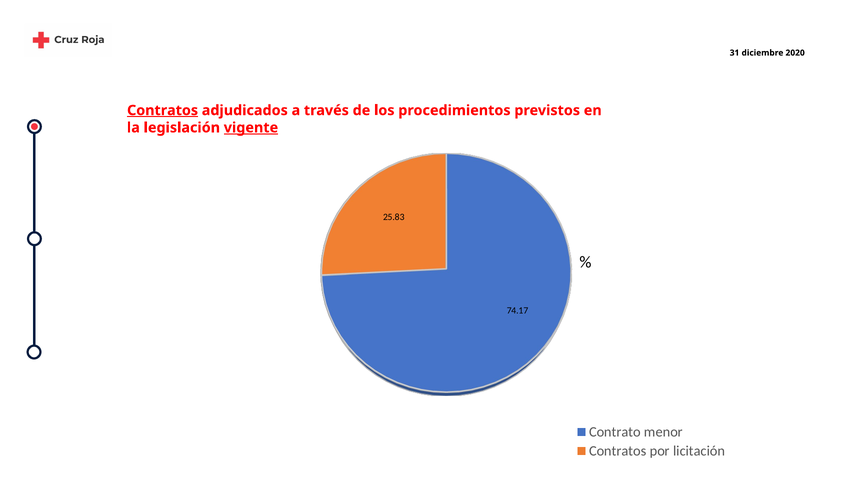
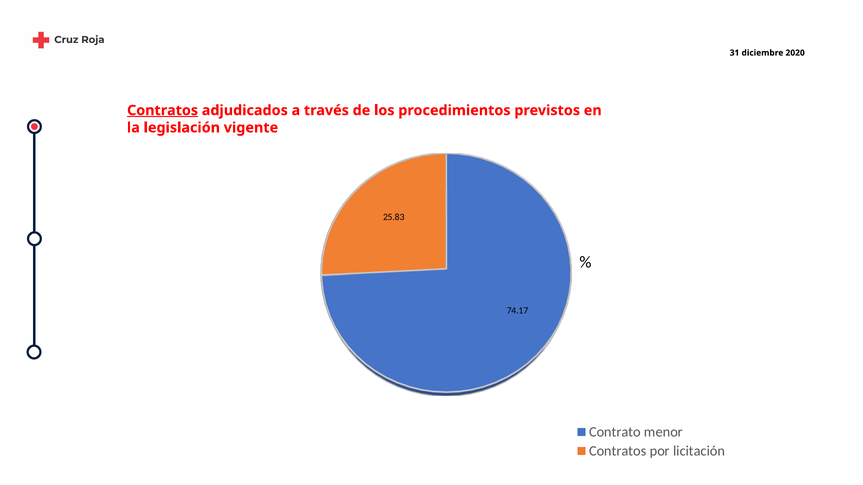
vigente underline: present -> none (251, 128)
